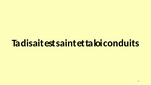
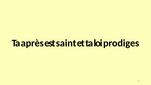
disait: disait -> après (32, 43)
conduits: conduits -> prodiges (121, 43)
